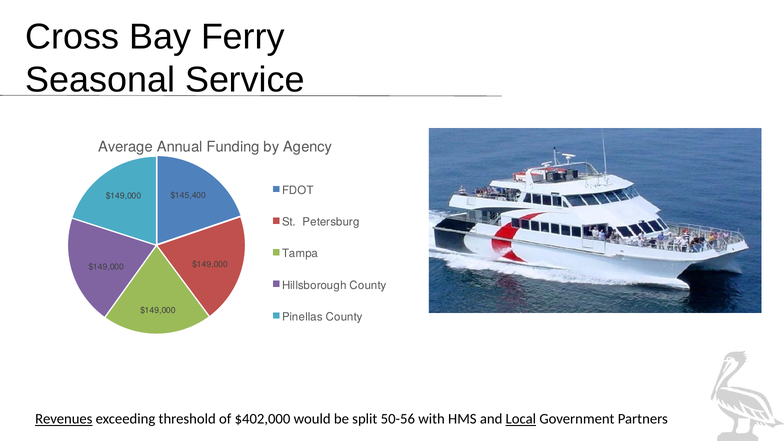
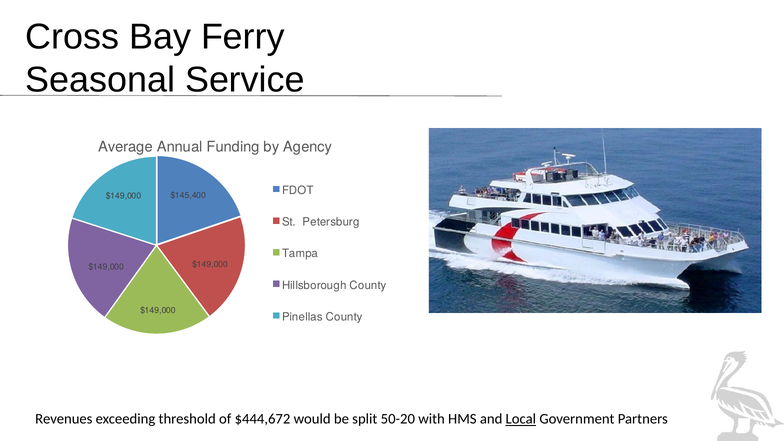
Revenues underline: present -> none (64, 419)
$402,000: $402,000 -> $444,672 (263, 419)
50-56: 50-56 -> 50-20 (398, 419)
